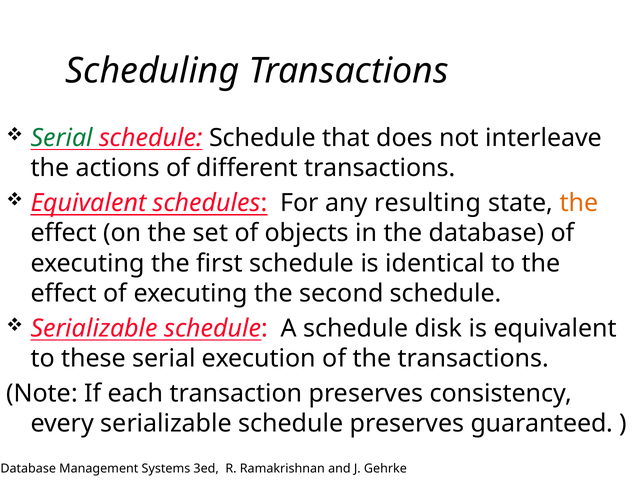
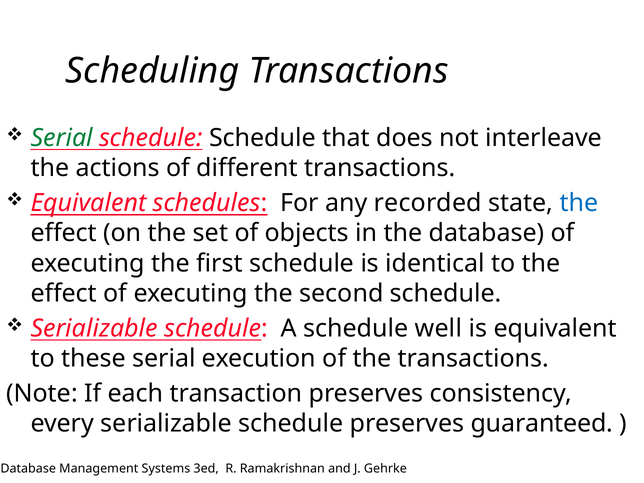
resulting: resulting -> recorded (428, 203)
the colour: orange -> blue (579, 203)
disk: disk -> well (438, 328)
